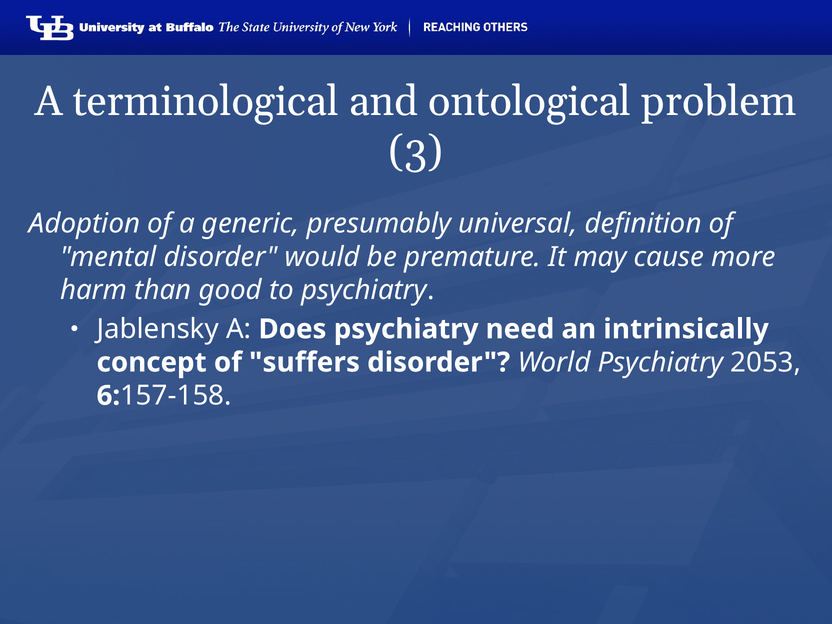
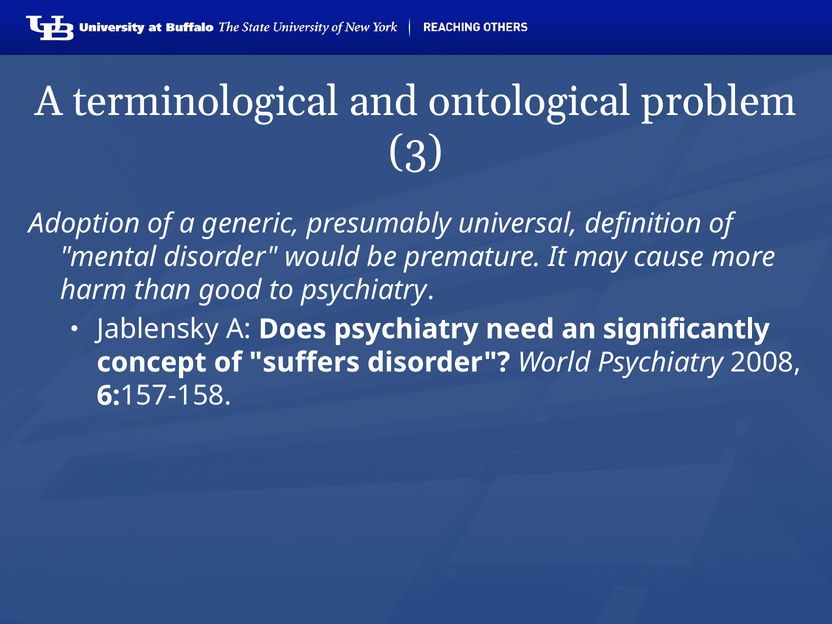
intrinsically: intrinsically -> significantly (686, 329)
2053: 2053 -> 2008 (766, 362)
